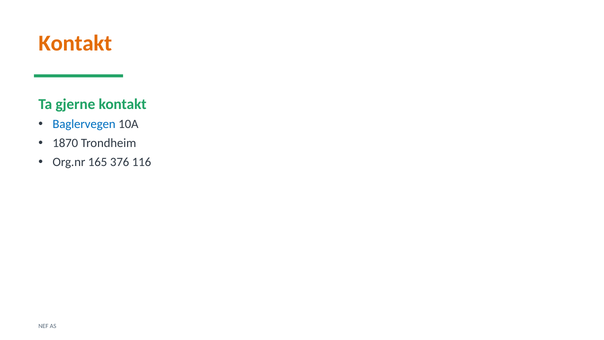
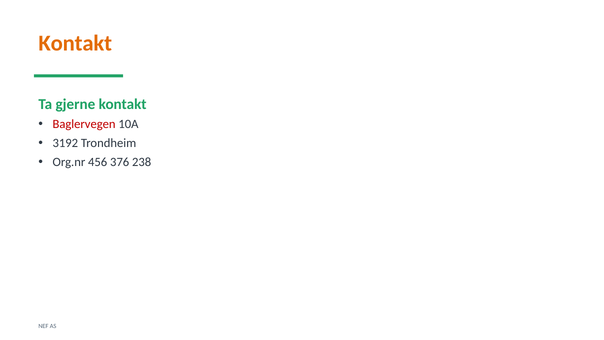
Baglervegen colour: blue -> red (84, 124)
1870: 1870 -> 3192 (65, 143)
165: 165 -> 456 (98, 162)
116: 116 -> 238 (142, 162)
